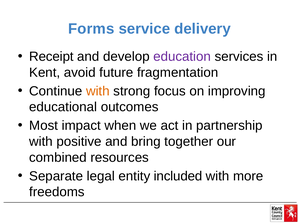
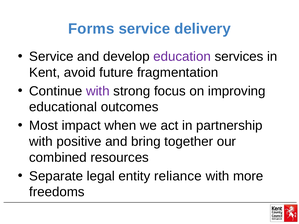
Receipt: Receipt -> Service (51, 57)
with colour: orange -> purple (98, 91)
included: included -> reliance (178, 176)
